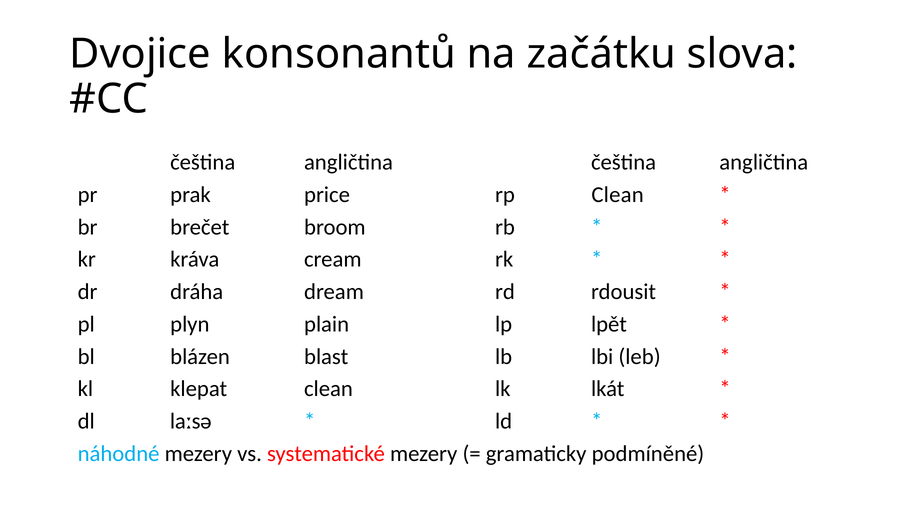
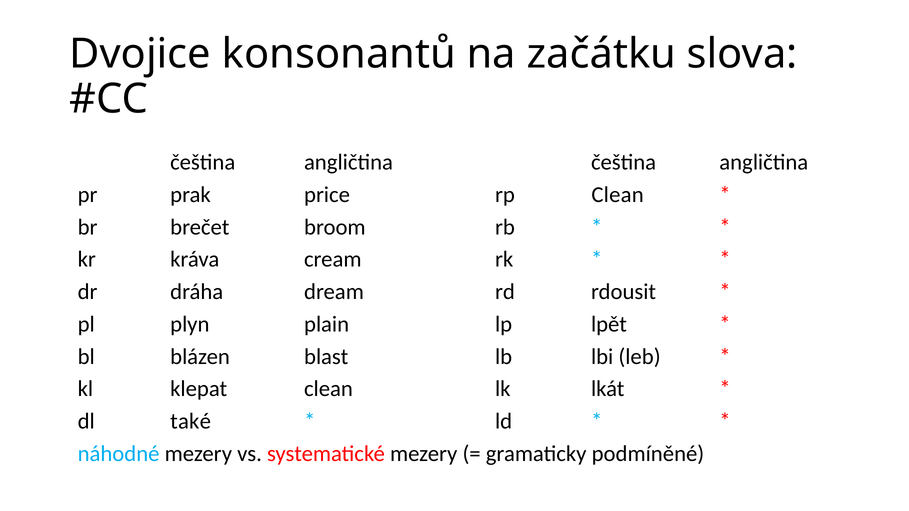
laːsə: laːsə -> také (191, 422)
